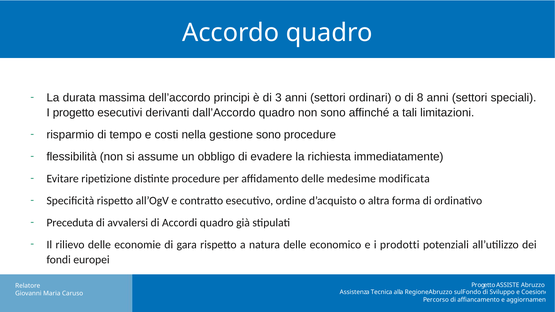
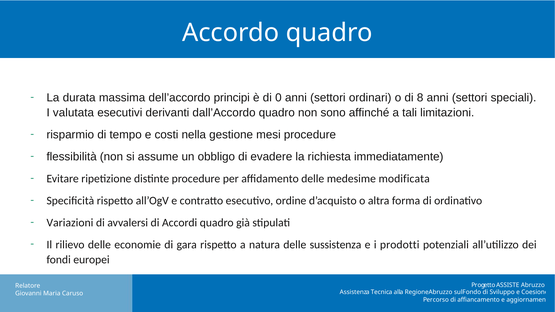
3: 3 -> 0 (278, 98)
I progetto: progetto -> valutata (73, 113)
gestione sono: sono -> mesi (268, 135)
Preceduta: Preceduta -> Variazioni (70, 223)
economico: economico -> sussistenza (336, 245)
